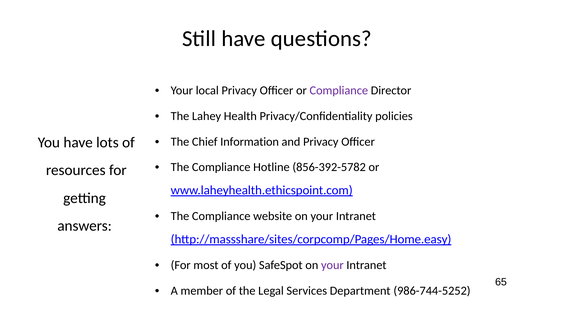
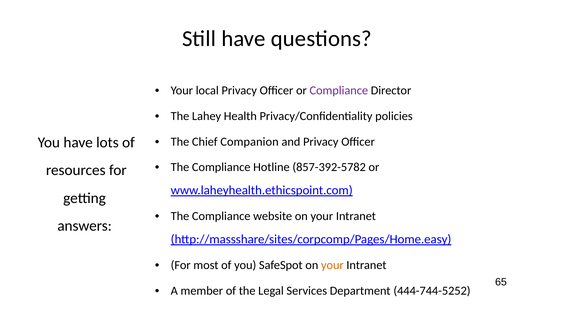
Information: Information -> Companion (249, 142)
856-392-5782: 856-392-5782 -> 857-392-5782 (329, 168)
your colour: purple -> orange (332, 266)
986-744-5252: 986-744-5252 -> 444-744-5252 (432, 291)
